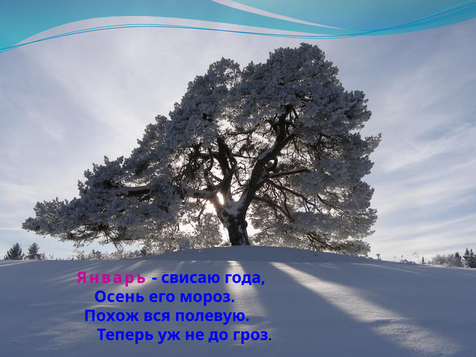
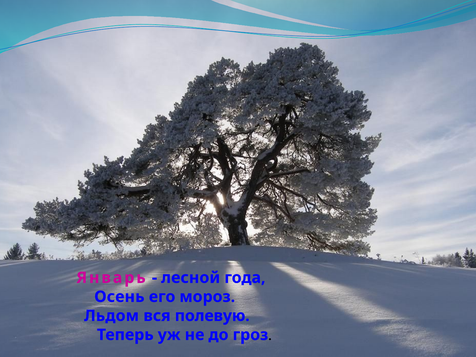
свисаю: свисаю -> лесной (191, 278)
Похож: Похож -> Льдом (112, 316)
